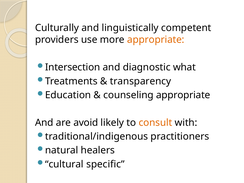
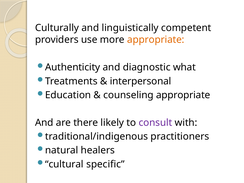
Intersection: Intersection -> Authenticity (73, 67)
transparency: transparency -> interpersonal (141, 81)
avoid: avoid -> there (86, 123)
consult colour: orange -> purple (155, 123)
